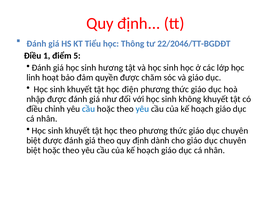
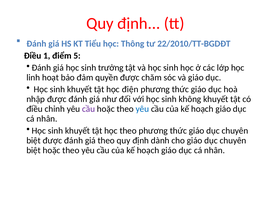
22/2046/TT-BGDĐT: 22/2046/TT-BGDĐT -> 22/2010/TT-BGDĐT (194, 44)
hương: hương -> trưởng (111, 67)
cầu colour: blue -> purple (89, 109)
